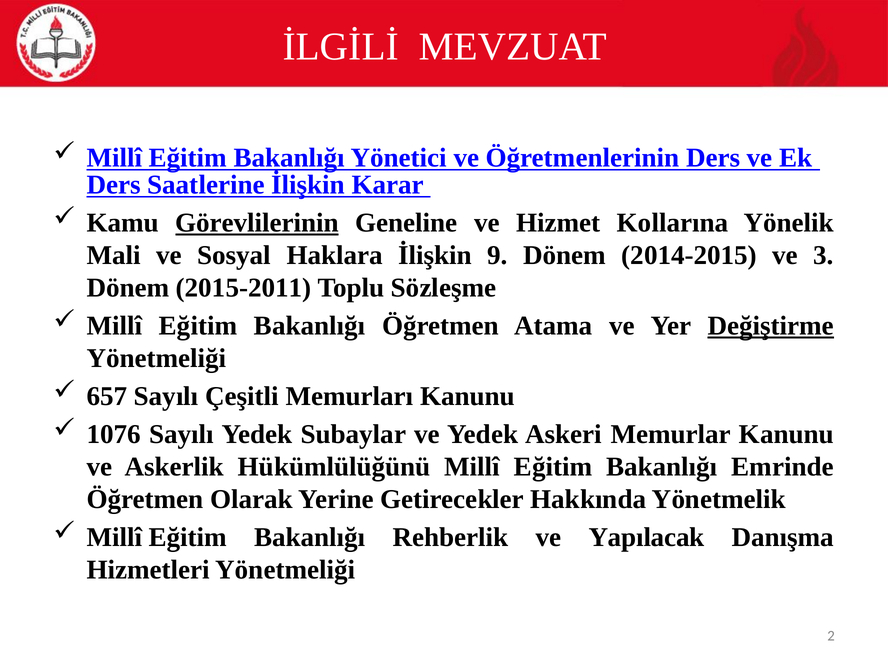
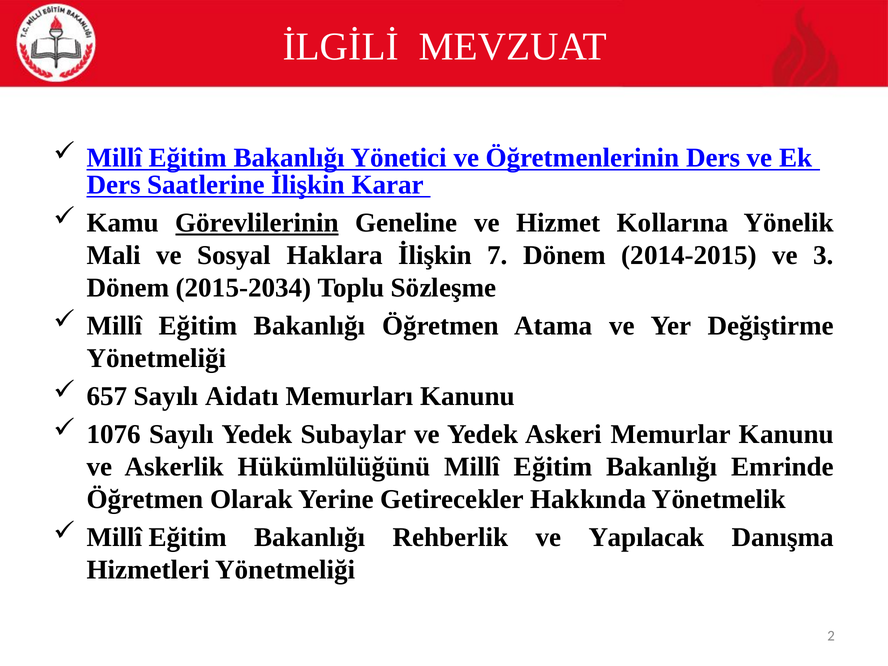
9: 9 -> 7 (498, 255)
2015-2011: 2015-2011 -> 2015-2034 (244, 288)
Değiştirme underline: present -> none (771, 326)
Çeşitli: Çeşitli -> Aidatı (242, 396)
